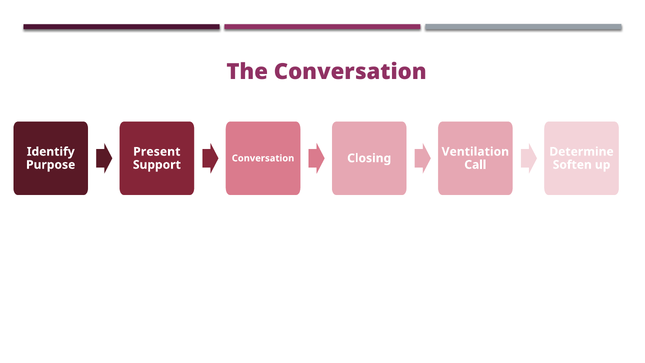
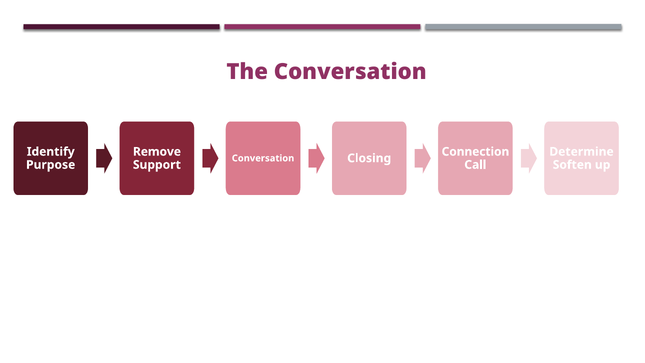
Present: Present -> Remove (157, 152)
Ventilation: Ventilation -> Connection (475, 152)
